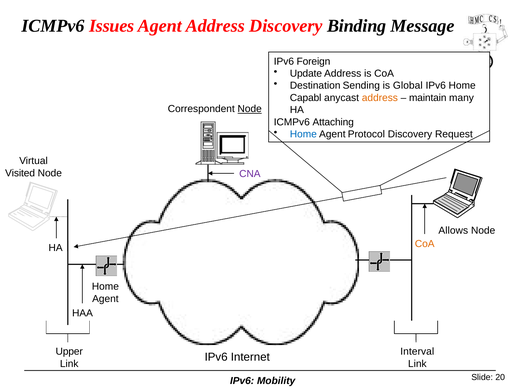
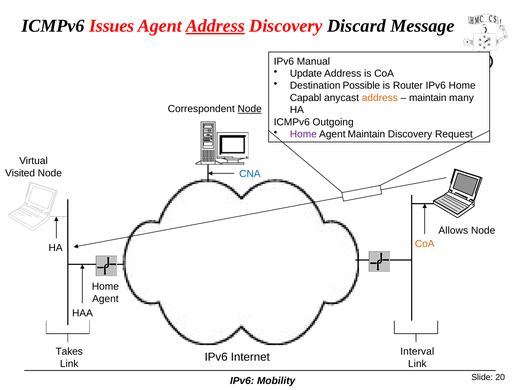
Address underline: none -> present (215, 26)
Binding: Binding -> Discard (356, 26)
Foreign: Foreign -> Manual (313, 61)
Sending: Sending -> Possible (361, 86)
Global: Global -> Router (408, 86)
Attaching: Attaching -> Outgoing (333, 122)
Home colour: blue -> purple (303, 134)
Agent Protocol: Protocol -> Maintain (366, 134)
CNA colour: purple -> blue (250, 174)
Upper: Upper -> Takes (69, 352)
